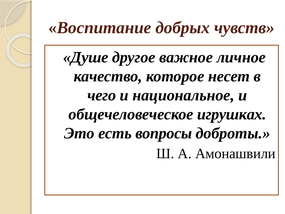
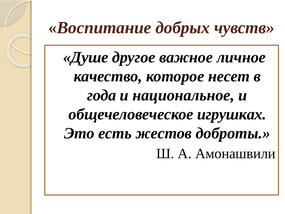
чего: чего -> года (102, 95)
вопросы: вопросы -> жестов (164, 133)
